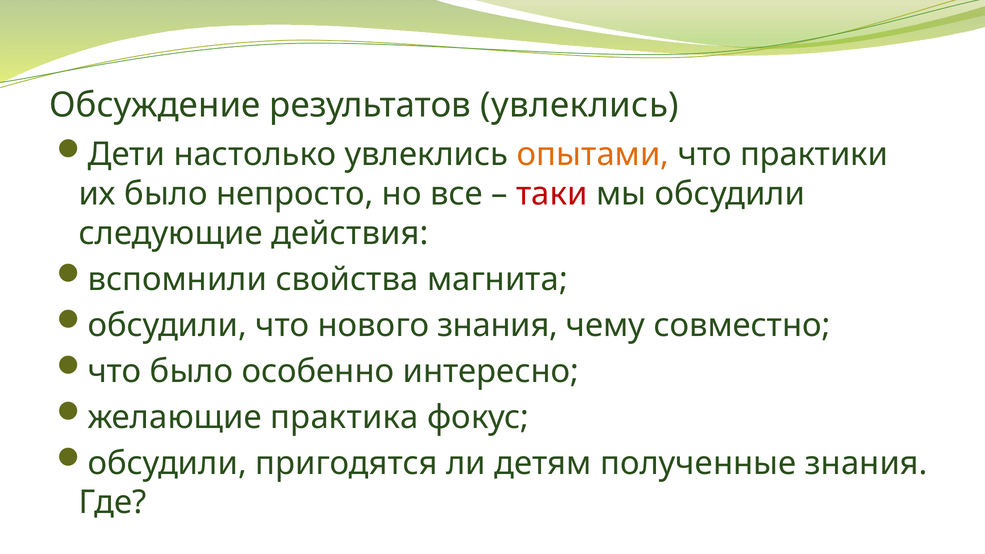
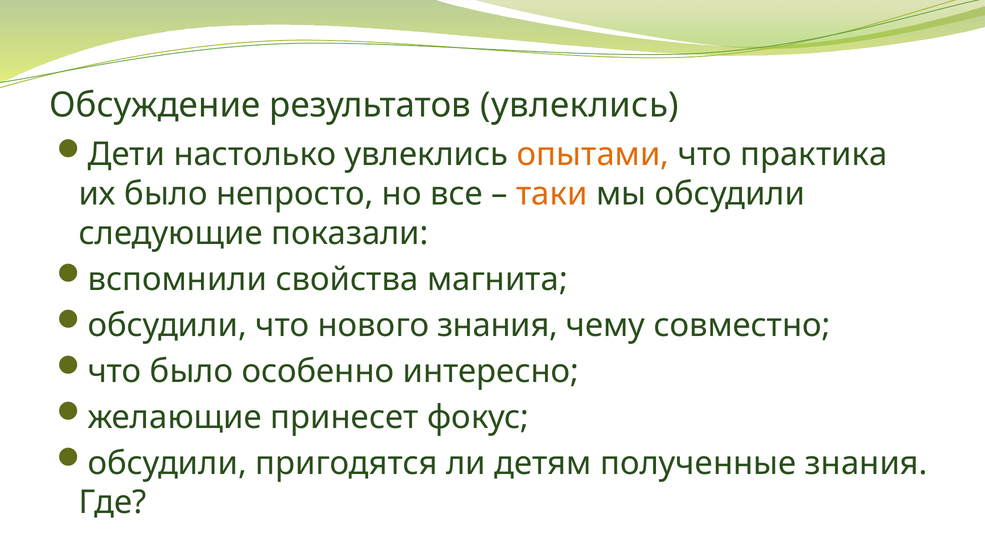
практики: практики -> практика (814, 155)
таки colour: red -> orange (552, 194)
действия: действия -> показали (350, 233)
практика: практика -> принесет (344, 417)
